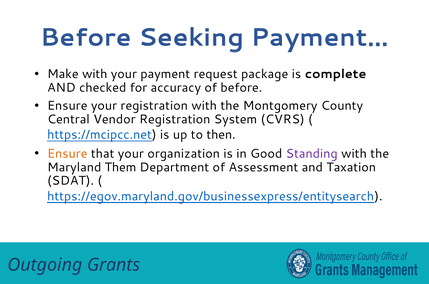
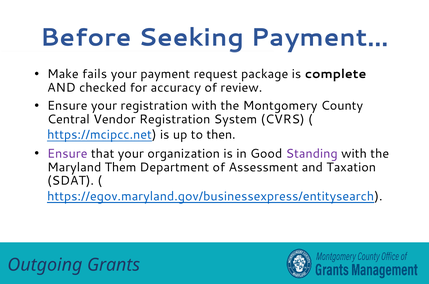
Make with: with -> fails (95, 74)
of before: before -> review (241, 88)
Ensure colour: orange -> purple (67, 154)
